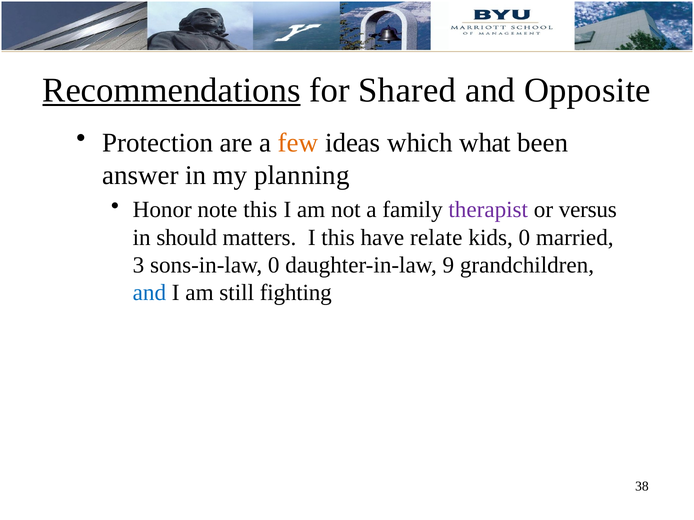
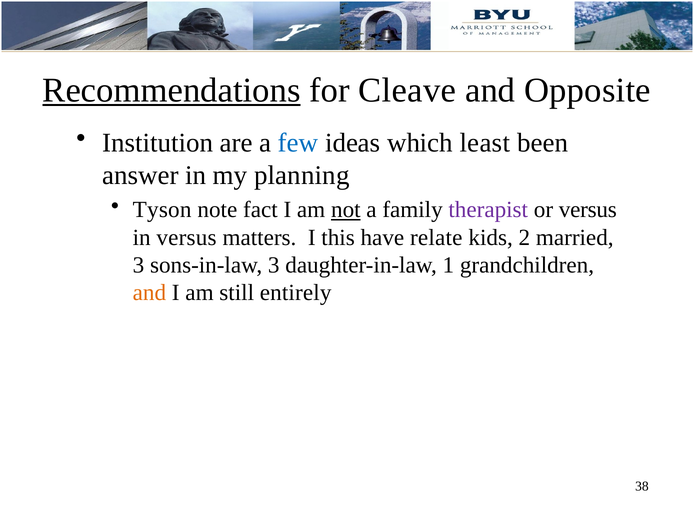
Shared: Shared -> Cleave (407, 90)
Protection: Protection -> Institution (158, 143)
few colour: orange -> blue (298, 143)
what: what -> least (485, 143)
Honor: Honor -> Tyson (162, 210)
note this: this -> fact (260, 210)
not underline: none -> present (346, 210)
in should: should -> versus (187, 238)
kids 0: 0 -> 2 (524, 238)
sons-in-law 0: 0 -> 3 (274, 265)
9: 9 -> 1 (448, 265)
and colour: blue -> orange (149, 293)
fighting: fighting -> entirely (296, 293)
